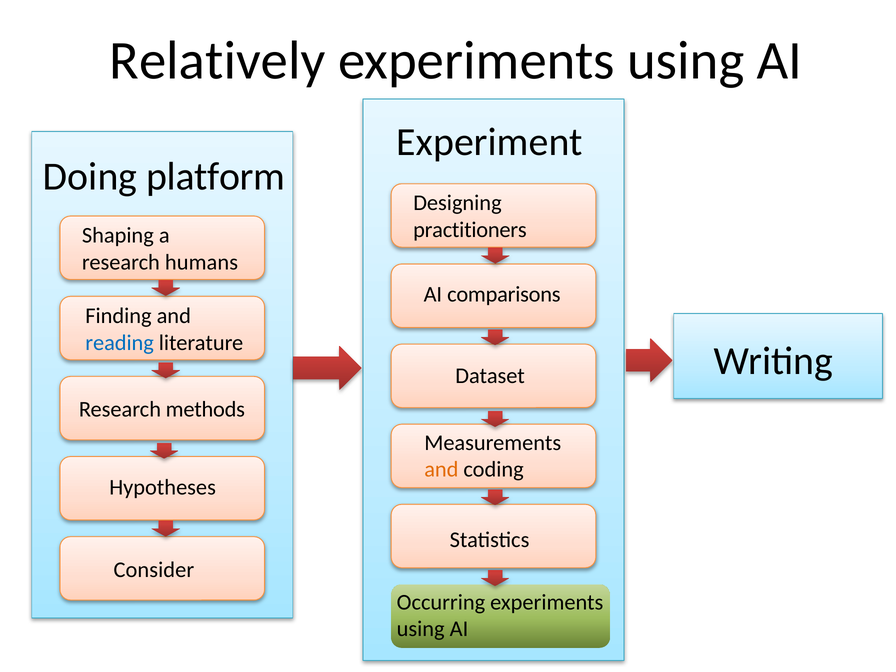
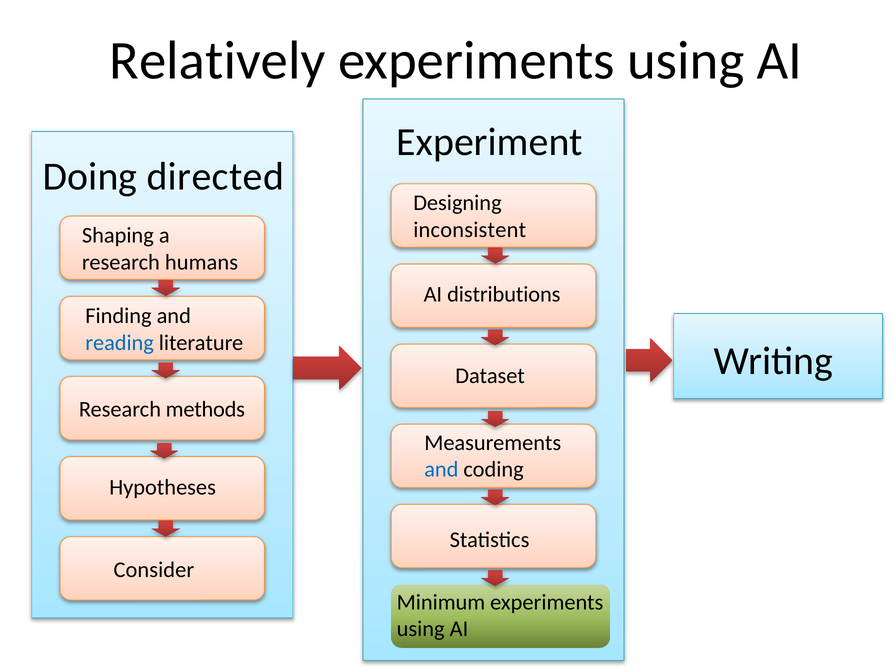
platform: platform -> directed (215, 177)
practitioners: practitioners -> inconsistent (470, 230)
comparisons: comparisons -> distributions (504, 294)
and colour: orange -> blue (441, 470)
Occurring: Occurring -> Minimum (441, 602)
